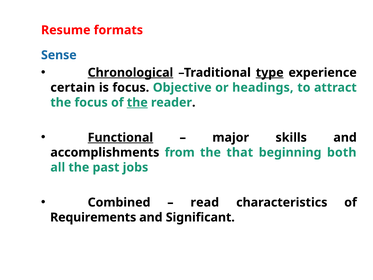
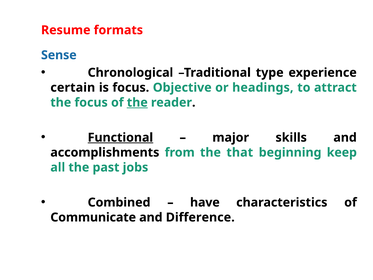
Chronological underline: present -> none (130, 73)
type underline: present -> none (270, 73)
both: both -> keep (342, 152)
read: read -> have (205, 202)
Requirements: Requirements -> Communicate (93, 217)
Significant: Significant -> Difference (200, 217)
